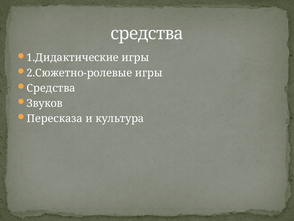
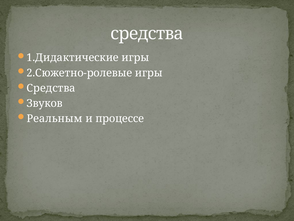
Пересказа: Пересказа -> Реальным (55, 118)
культура: культура -> процессе (120, 118)
